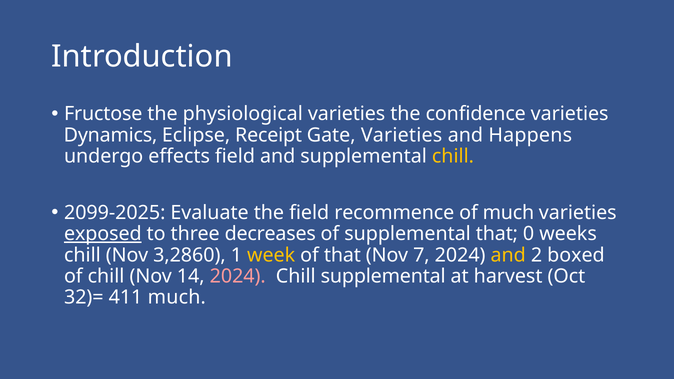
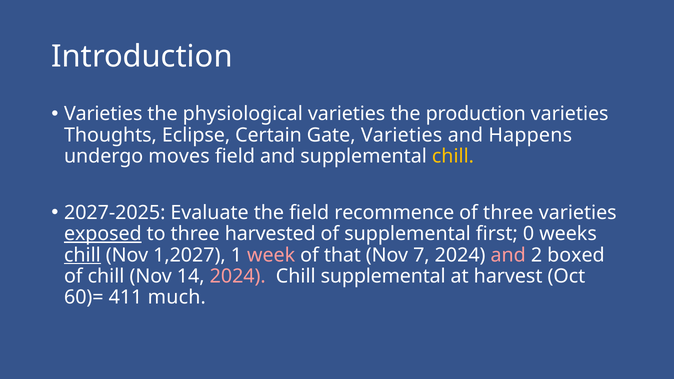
Fructose: Fructose -> Varieties (103, 114)
confidence: confidence -> production (476, 114)
Dynamics: Dynamics -> Thoughts (110, 135)
Receipt: Receipt -> Certain (269, 135)
effects: effects -> moves (179, 156)
2099-2025: 2099-2025 -> 2027-2025 (115, 213)
of much: much -> three (508, 213)
decreases: decreases -> harvested (270, 234)
supplemental that: that -> first (497, 234)
chill underline: none -> present (82, 255)
3,2860: 3,2860 -> 1,2027 (189, 255)
week colour: yellow -> pink (271, 255)
and colour: yellow -> pink (508, 255)
32)=: 32)= -> 60)= (84, 298)
